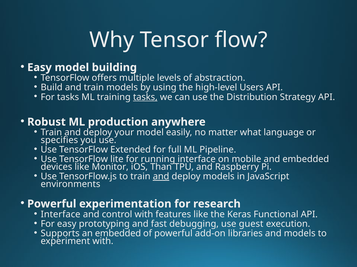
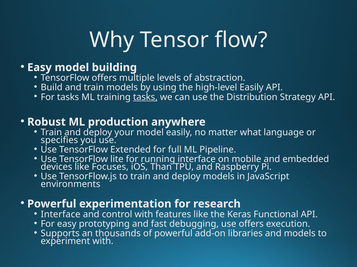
high-level Users: Users -> Easily (252, 88)
Monitor: Monitor -> Focuses (110, 167)
and underline: present -> none (161, 177)
use guest: guest -> offers (251, 224)
an embedded: embedded -> thousands (118, 234)
